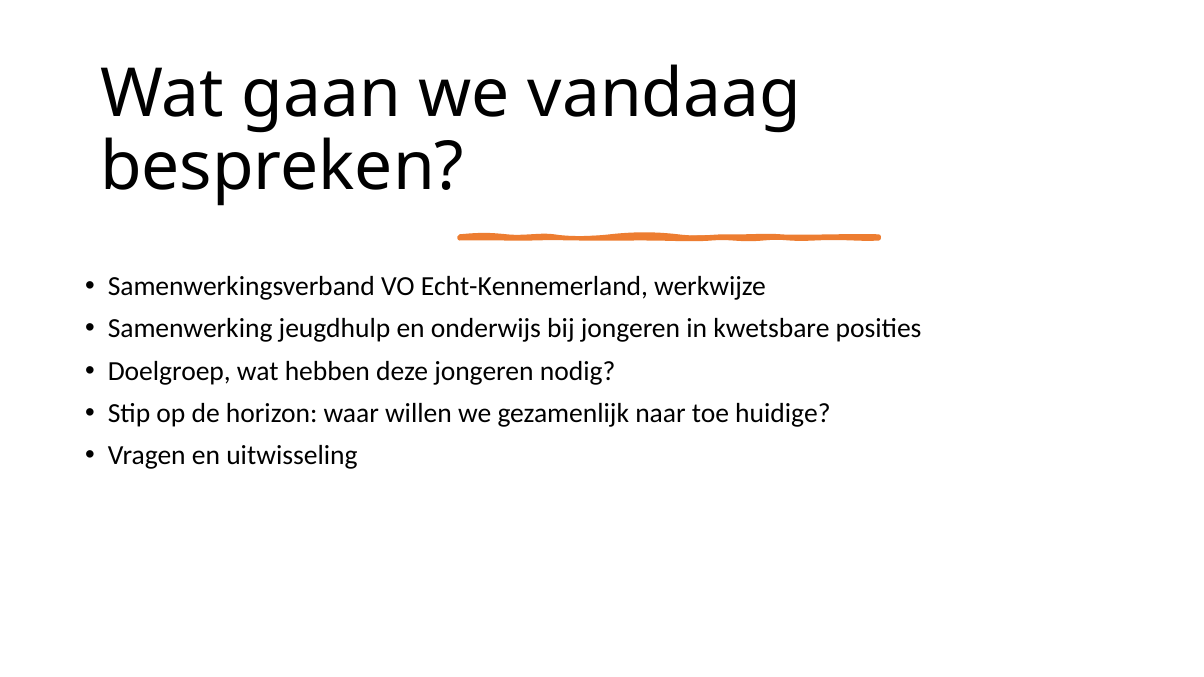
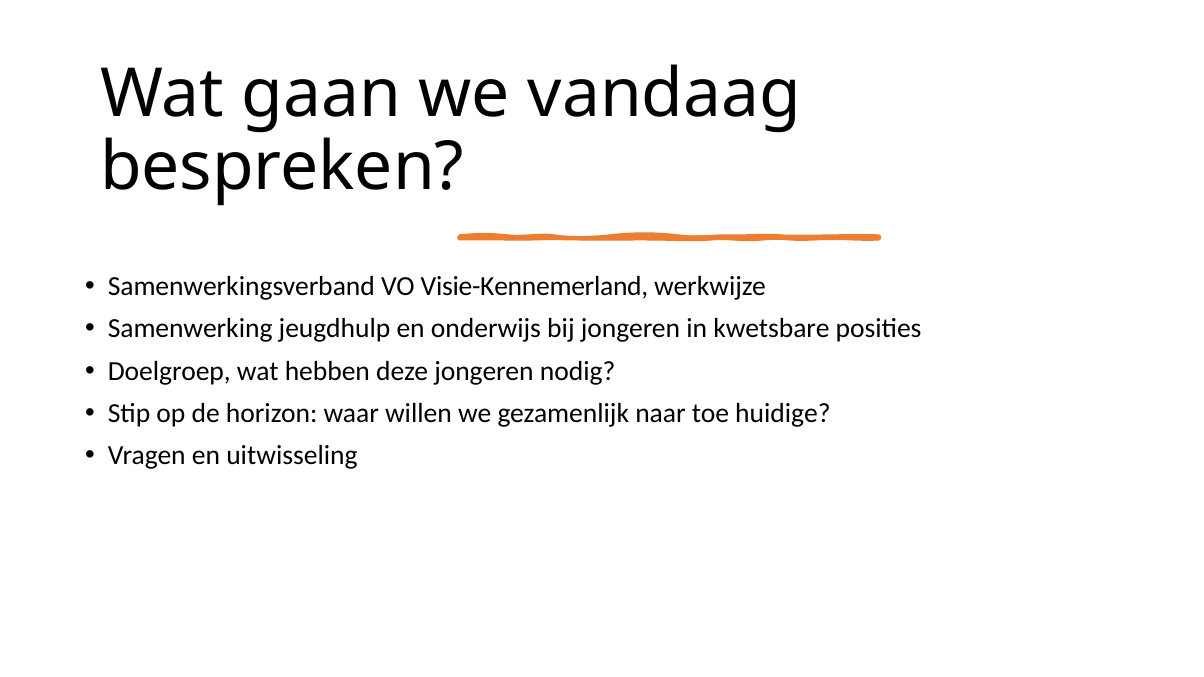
Echt-Kennemerland: Echt-Kennemerland -> Visie-Kennemerland (534, 287)
